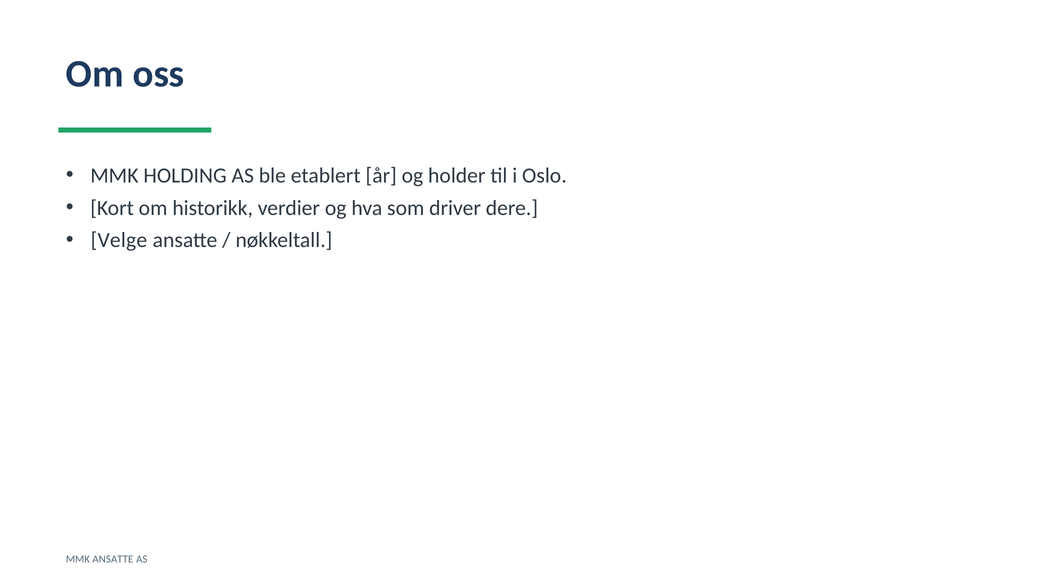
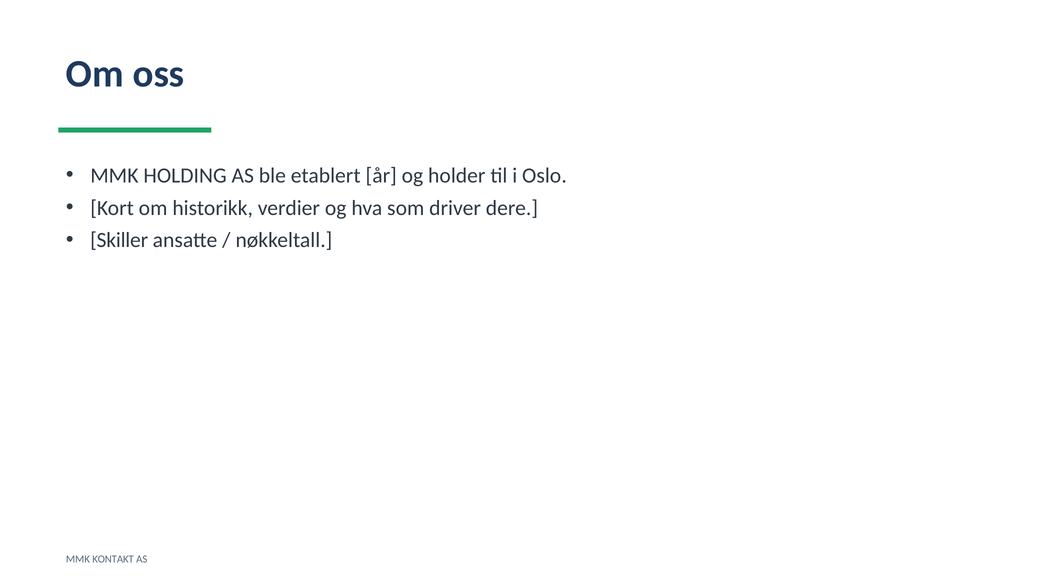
Velge: Velge -> Skiller (119, 240)
MMK ANSATTE: ANSATTE -> KONTAKT (113, 560)
